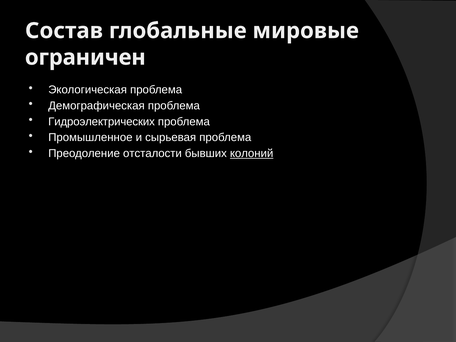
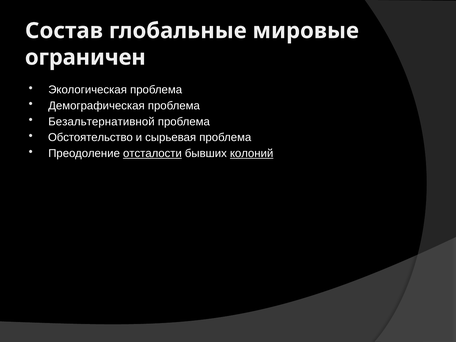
Гидроэлектрических: Гидроэлектрических -> Безальтернативной (101, 122)
Промышленное: Промышленное -> Обстоятельство (90, 138)
отсталости underline: none -> present (152, 154)
